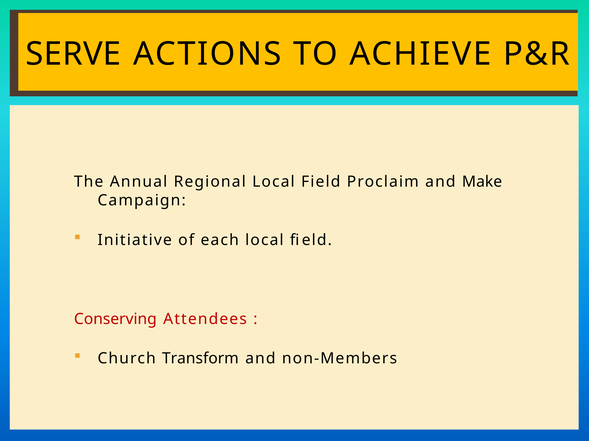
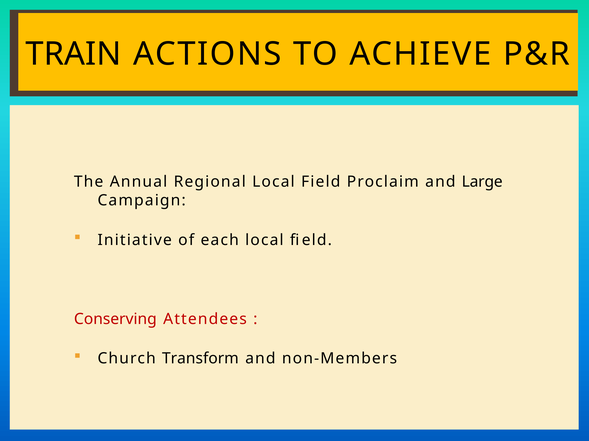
SERVE: SERVE -> TRAIN (73, 54)
Make: Make -> Large (482, 182)
